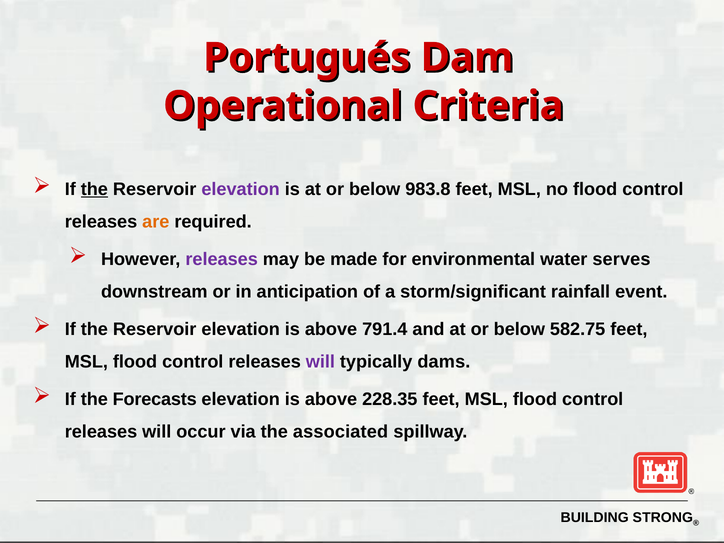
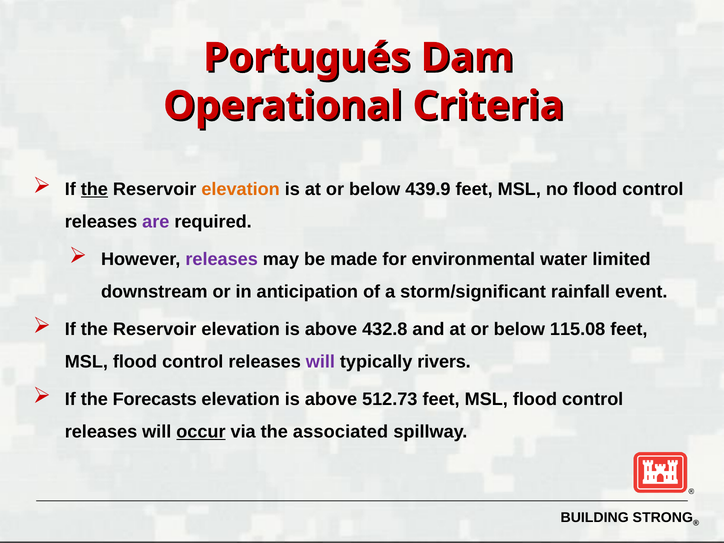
elevation colour: purple -> orange (241, 189)
983.8: 983.8 -> 439.9 (428, 189)
are colour: orange -> purple (156, 222)
serves: serves -> limited (622, 259)
791.4: 791.4 -> 432.8 (385, 329)
582.75: 582.75 -> 115.08 (578, 329)
dams: dams -> rivers (444, 362)
228.35: 228.35 -> 512.73 (390, 399)
occur underline: none -> present (201, 432)
